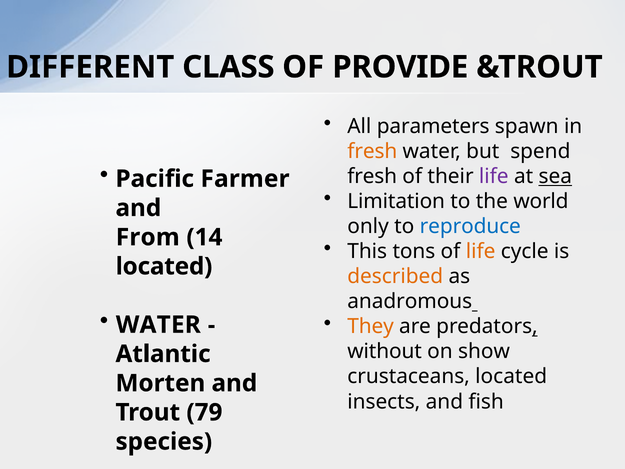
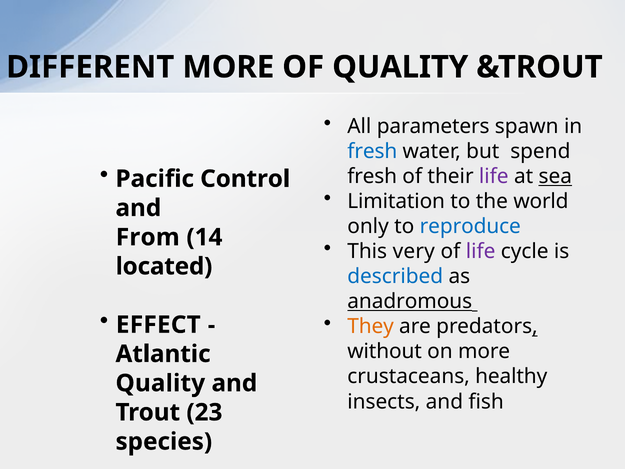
DIFFERENT CLASS: CLASS -> MORE (228, 67)
OF PROVIDE: PROVIDE -> QUALITY (400, 67)
fresh colour: orange -> blue (372, 151)
Farmer: Farmer -> Control (245, 179)
tons: tons -> very (414, 251)
life colour: orange -> purple (481, 251)
described colour: orange -> blue (395, 276)
anadromous underline: none -> present (410, 301)
WATER: WATER -> EFFECT (158, 325)
on show: show -> more (484, 351)
crustaceans located: located -> healthy (511, 376)
Morten: Morten -> Quality (160, 383)
79: 79 -> 23 (204, 412)
